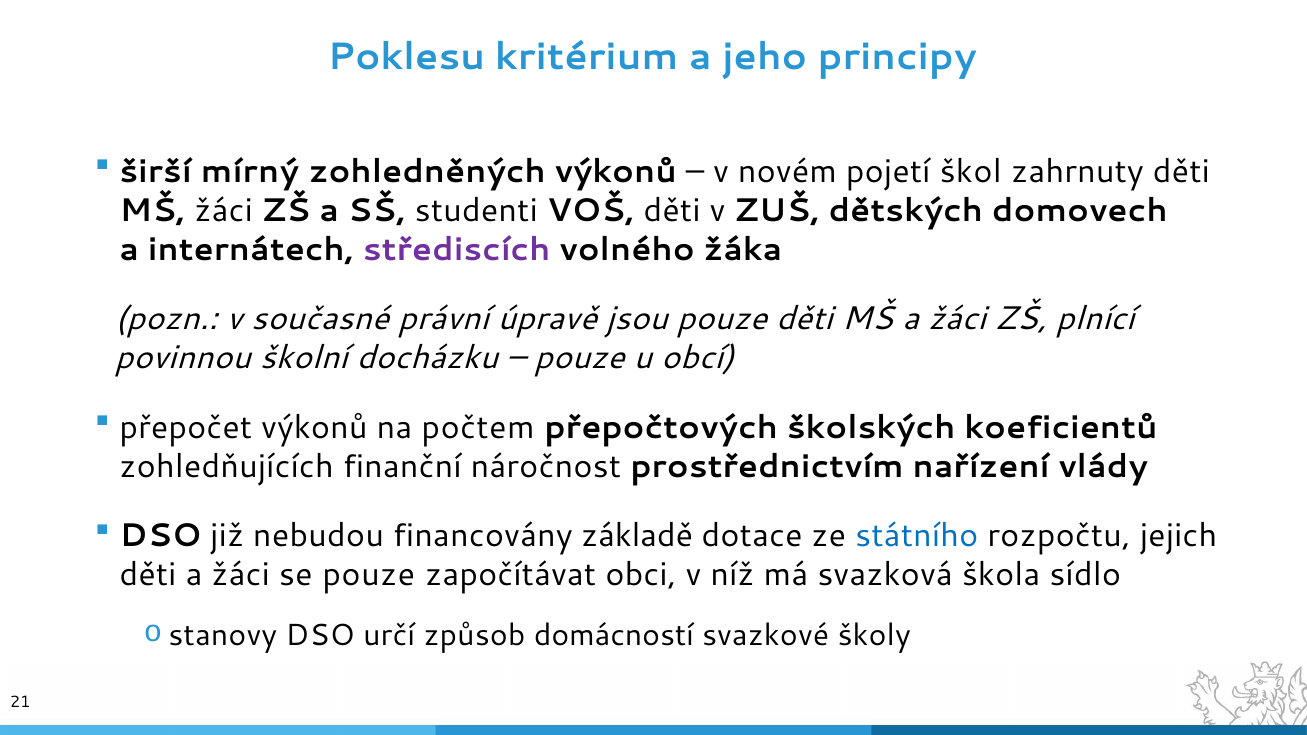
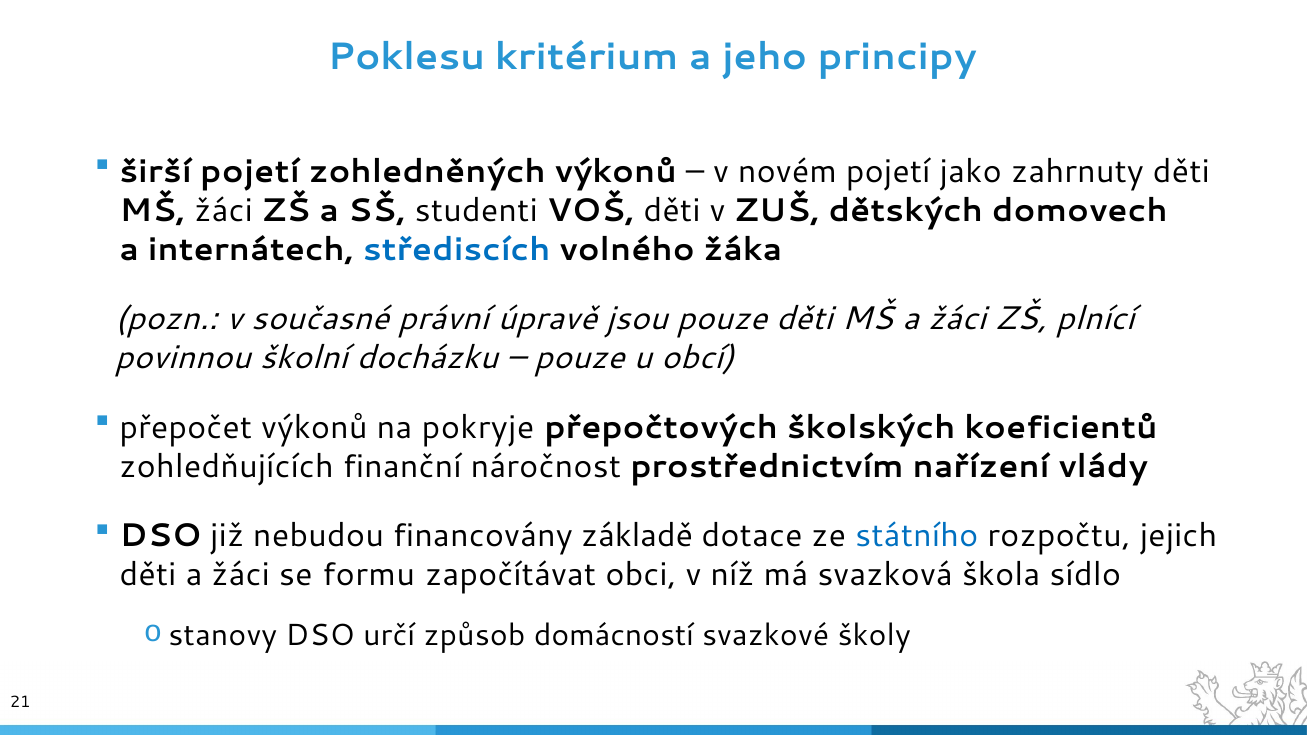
širší mírný: mírný -> pojetí (250, 171)
škol: škol -> jako (971, 171)
střediscích colour: purple -> blue (457, 250)
počtem: počtem -> pokryje (478, 427)
se pouze: pouze -> formu (369, 575)
